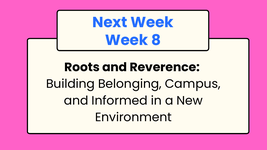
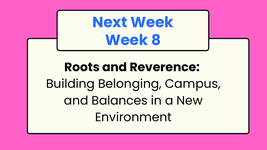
Informed: Informed -> Balances (120, 101)
